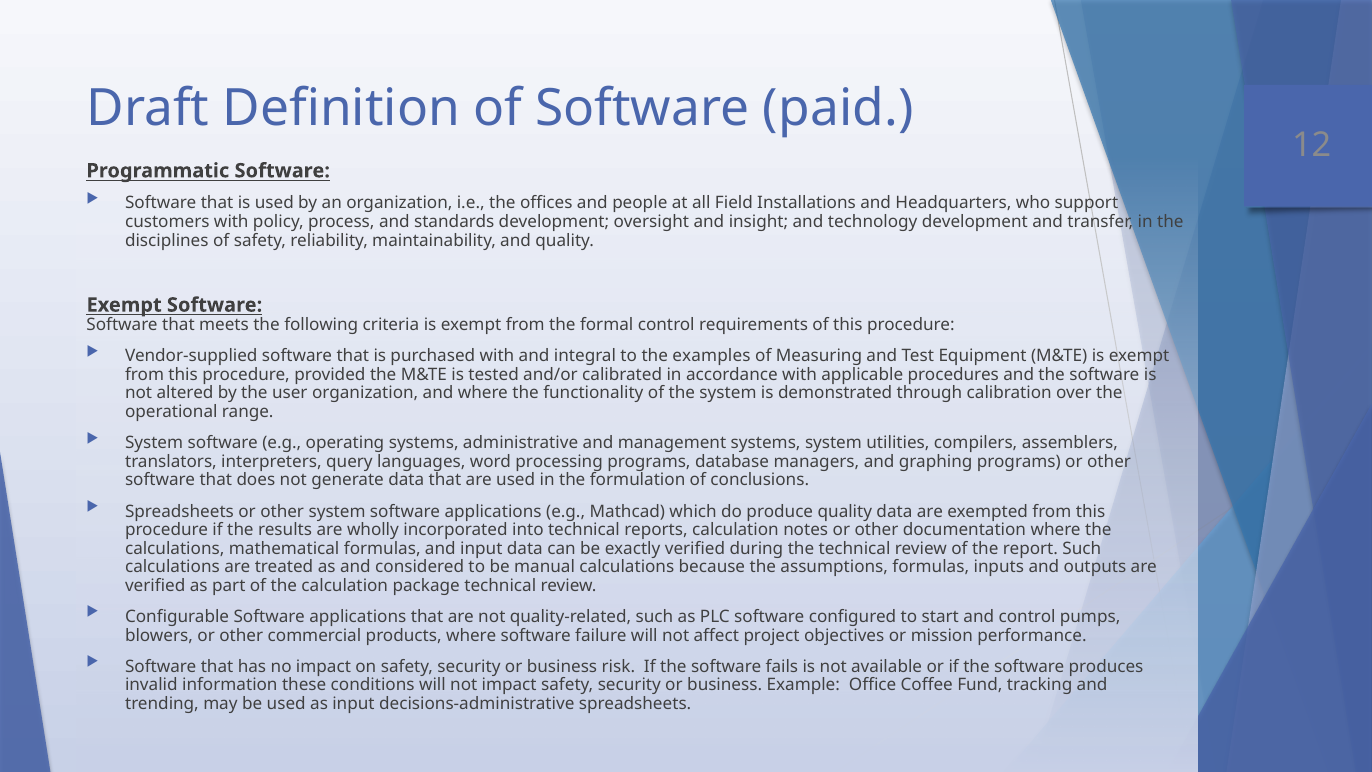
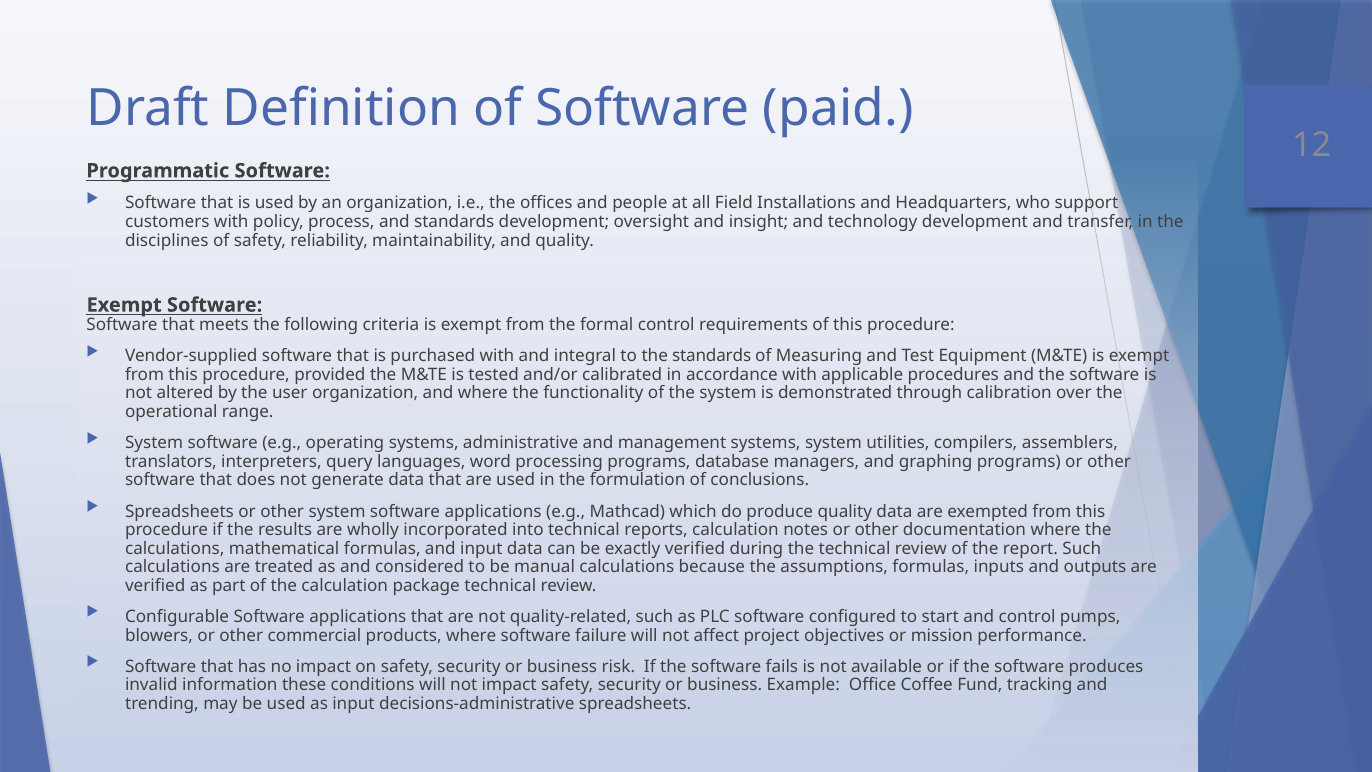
the examples: examples -> standards (712, 356)
